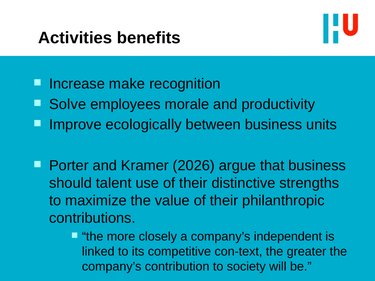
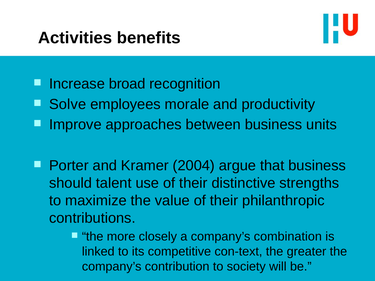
make: make -> broad (127, 84)
ecologically: ecologically -> approaches (144, 125)
2026: 2026 -> 2004 (194, 166)
independent: independent -> combination (288, 237)
